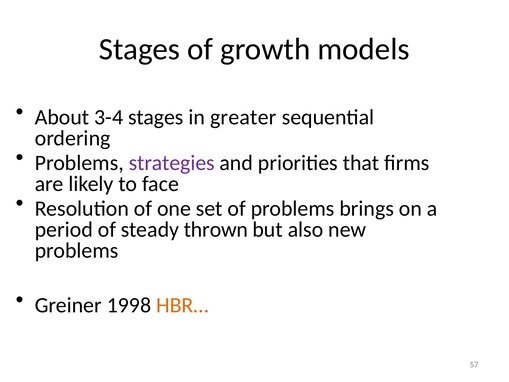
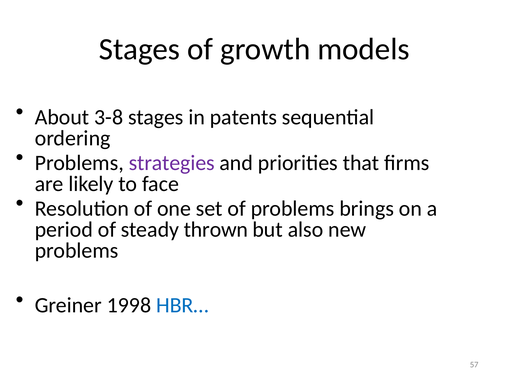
3-4: 3-4 -> 3-8 (109, 117)
greater: greater -> patents (243, 117)
HBR… colour: orange -> blue (182, 305)
